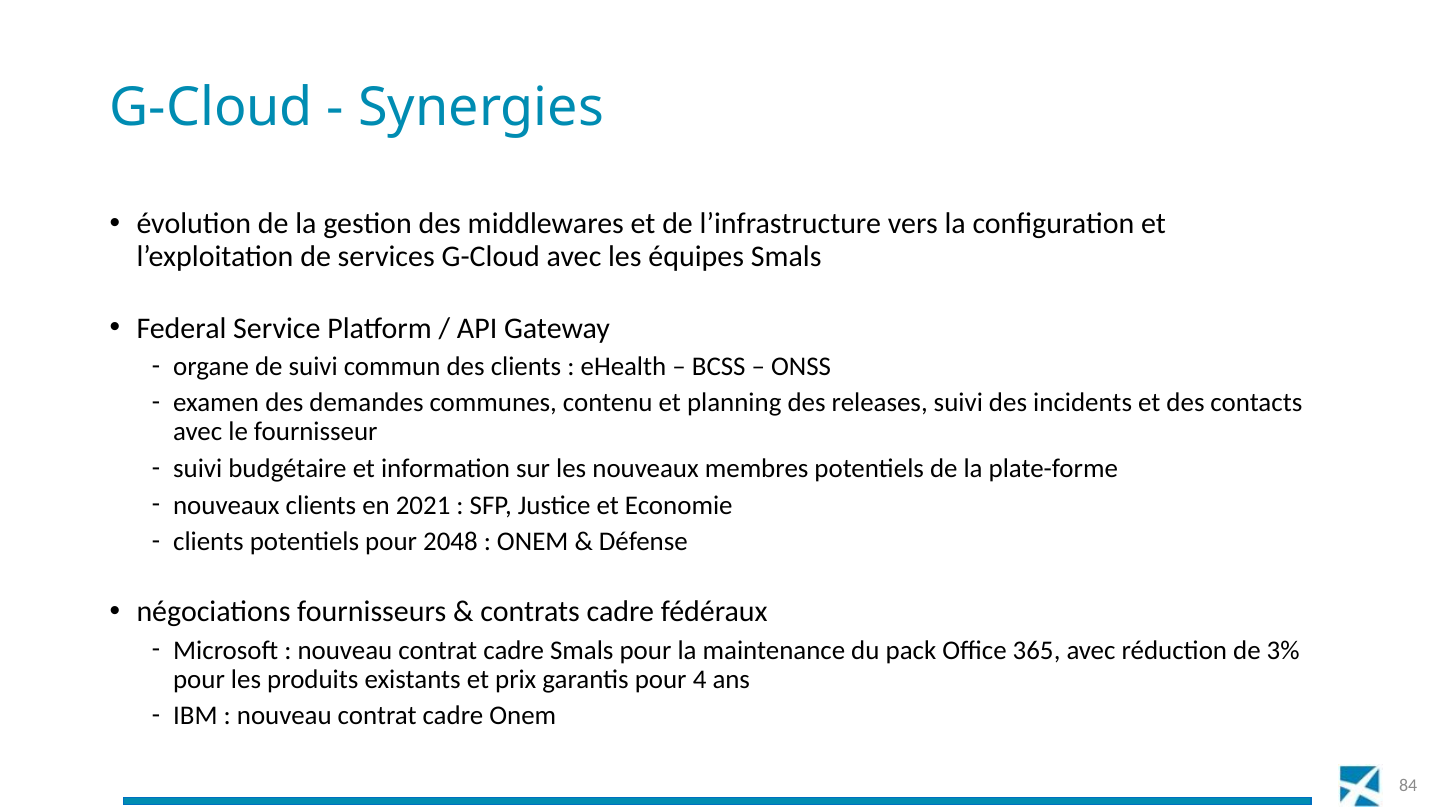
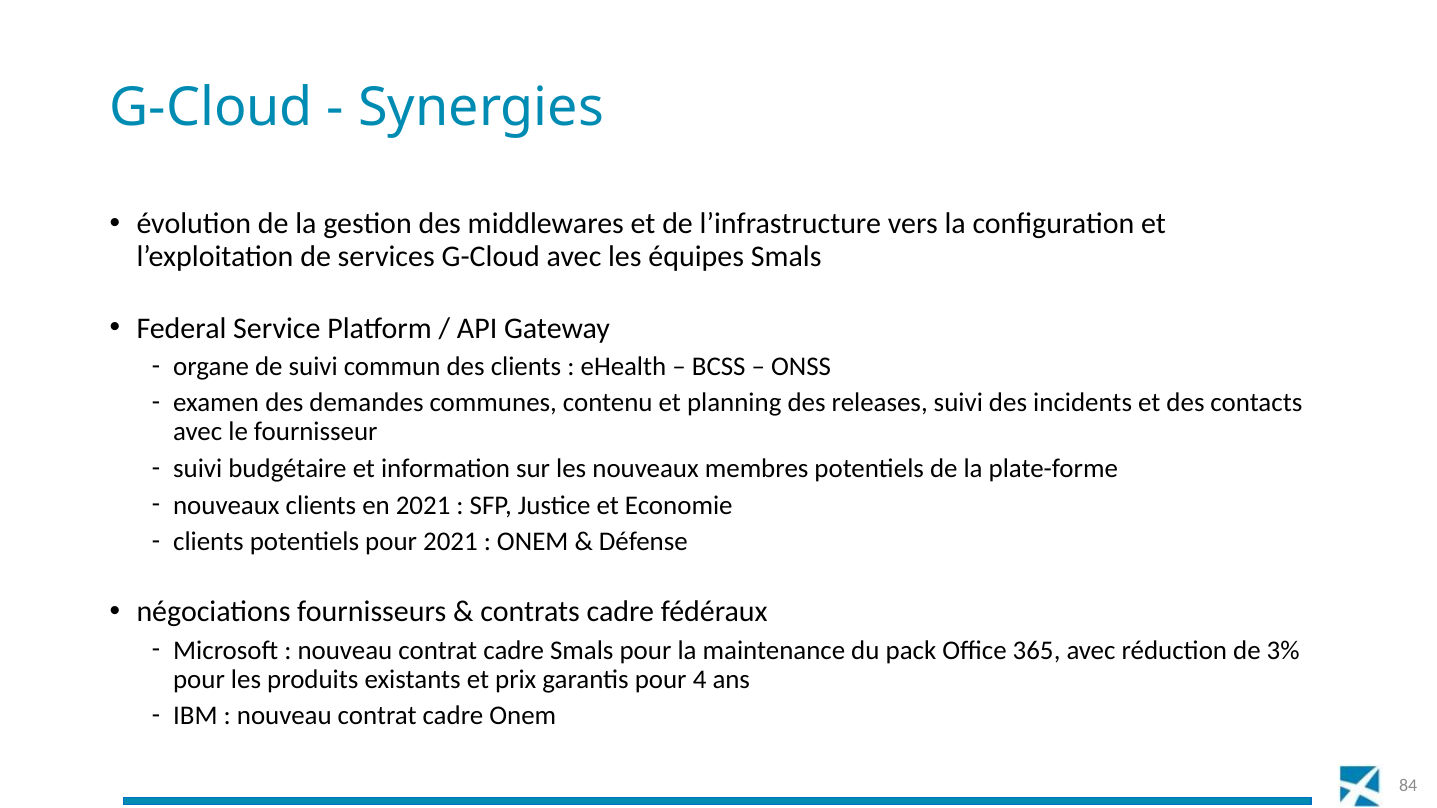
pour 2048: 2048 -> 2021 (450, 542)
